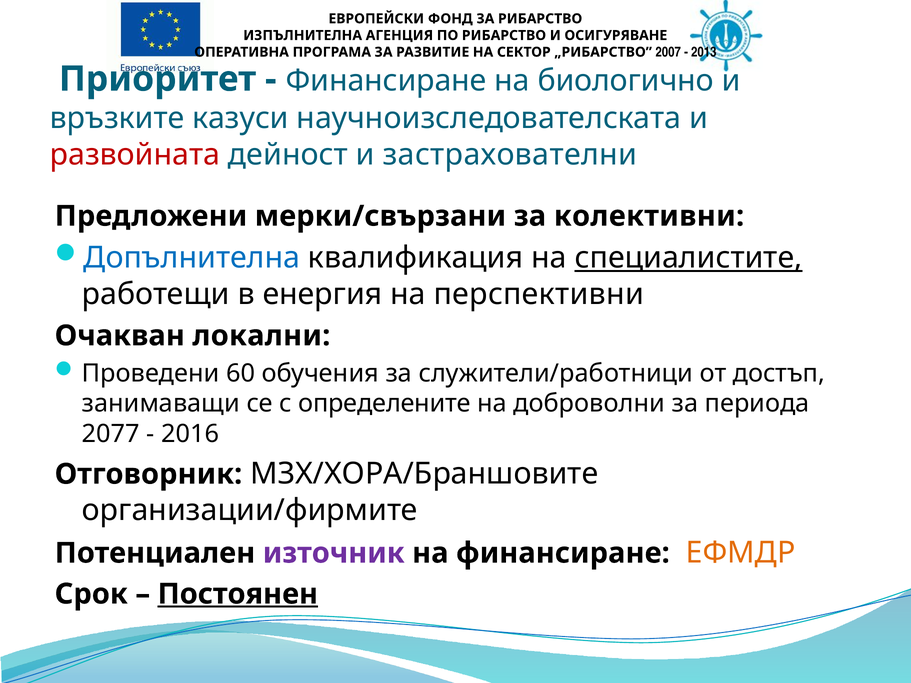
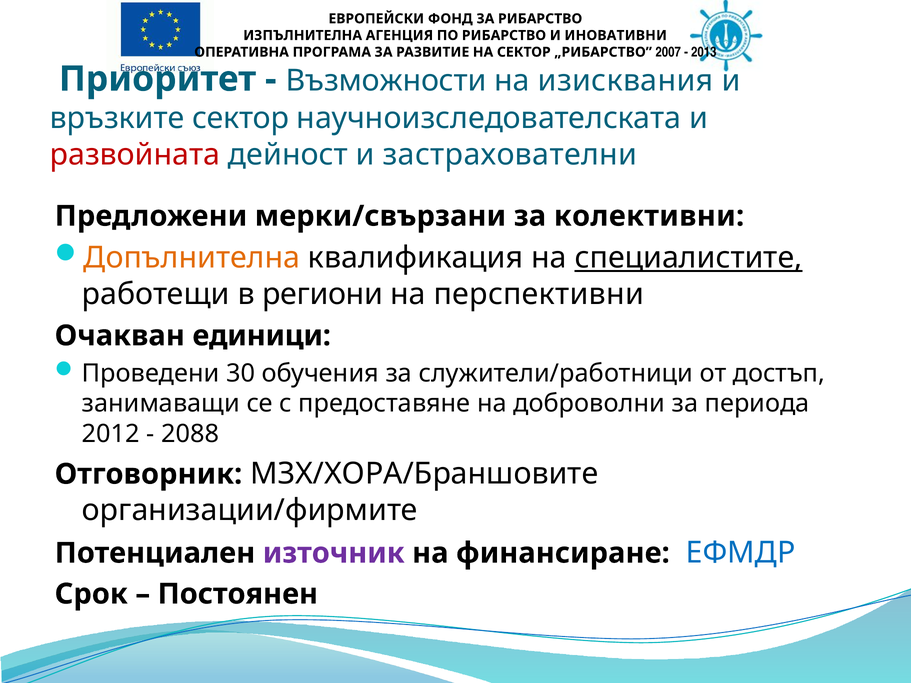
ОСИГУРЯВАНЕ: ОСИГУРЯВАНЕ -> ИНОВАТИВНИ (616, 35)
Финансиране: Финансиране -> Възможности (386, 81)
биологично: биологично -> изисквания (626, 81)
връзките казуси: казуси -> сектор (241, 118)
Допълнителна colour: blue -> orange (192, 258)
енергия: енергия -> региони (323, 294)
локални: локални -> единици (262, 336)
60: 60 -> 30 (241, 373)
определените: определените -> предоставяне (384, 404)
2077: 2077 -> 2012 (111, 434)
2016: 2016 -> 2088 (190, 434)
ЕФМДР colour: orange -> blue (741, 553)
Постоянен underline: present -> none (238, 594)
